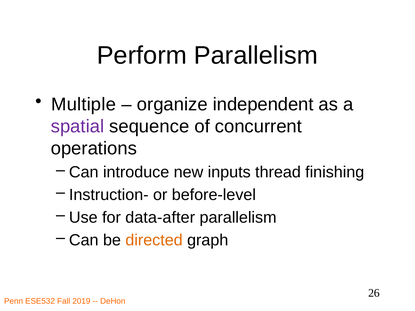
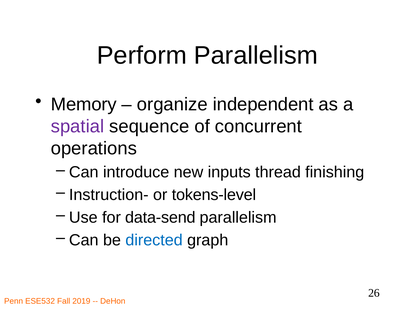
Multiple: Multiple -> Memory (84, 104)
before-level: before-level -> tokens-level (214, 195)
data-after: data-after -> data-send (160, 218)
directed colour: orange -> blue (154, 240)
